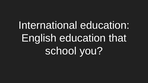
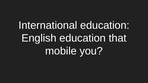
school: school -> mobile (61, 51)
